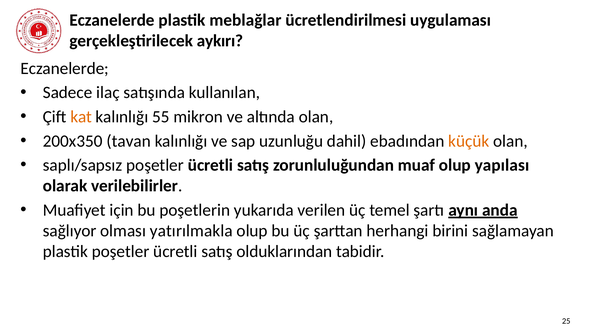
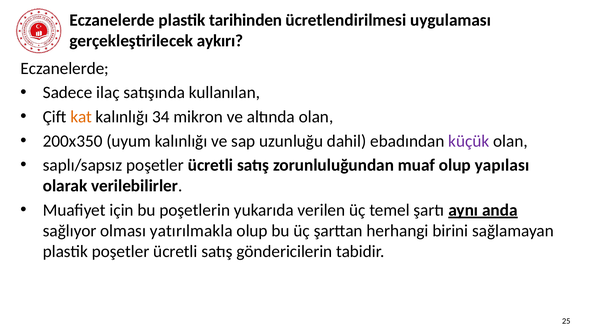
meblağlar: meblağlar -> tarihinden (246, 20)
55: 55 -> 34 (161, 117)
tavan: tavan -> uyum (129, 141)
küçük colour: orange -> purple (469, 141)
olduklarından: olduklarından -> göndericilerin (284, 251)
